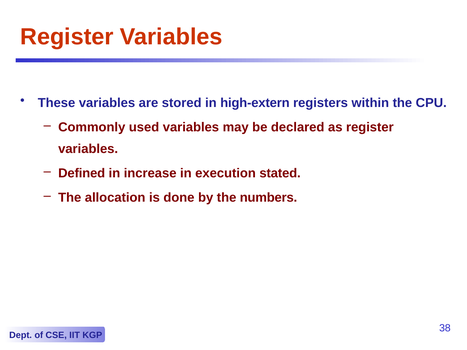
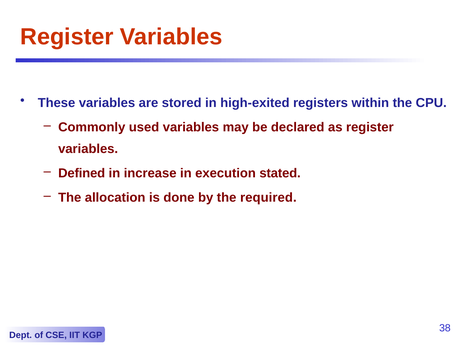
high-extern: high-extern -> high-exited (255, 103)
numbers: numbers -> required (268, 198)
